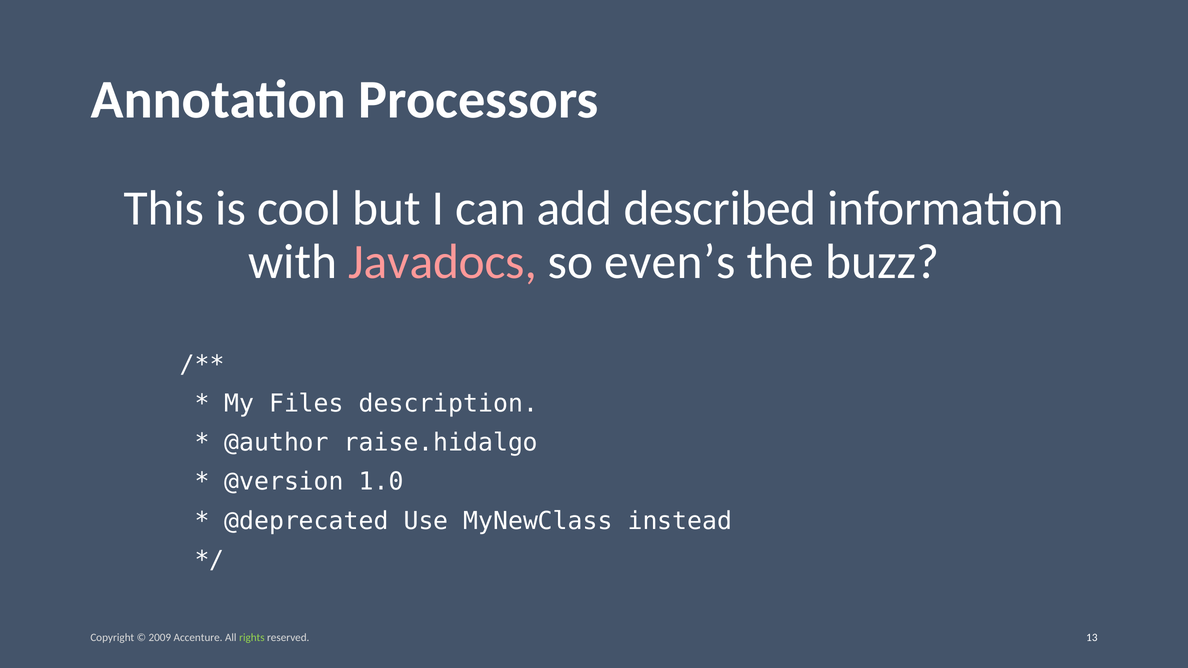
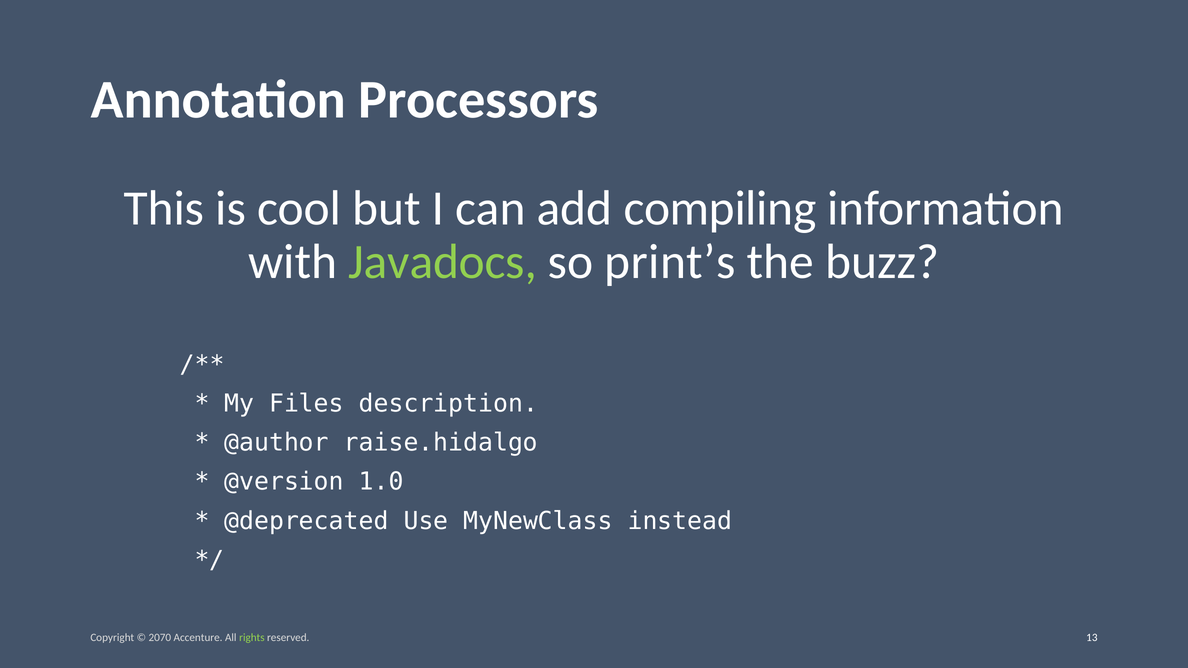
described: described -> compiling (720, 209)
Javadocs colour: pink -> light green (443, 262)
even’s: even’s -> print’s (670, 262)
2009: 2009 -> 2070 (160, 638)
